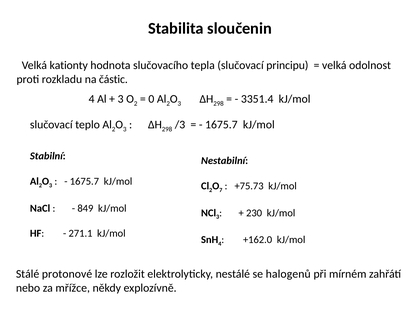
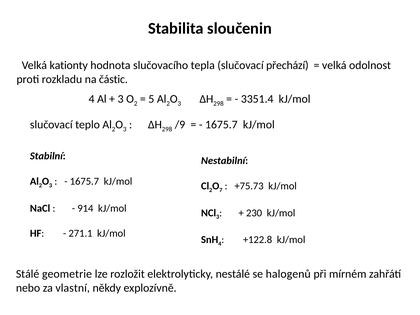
principu: principu -> přechází (287, 65)
0: 0 -> 5 (151, 99)
/3: /3 -> /9 (180, 125)
849: 849 -> 914 (85, 208)
+162.0: +162.0 -> +122.8 (258, 240)
protonové: protonové -> geometrie (67, 274)
mřížce: mřížce -> vlastní (73, 288)
